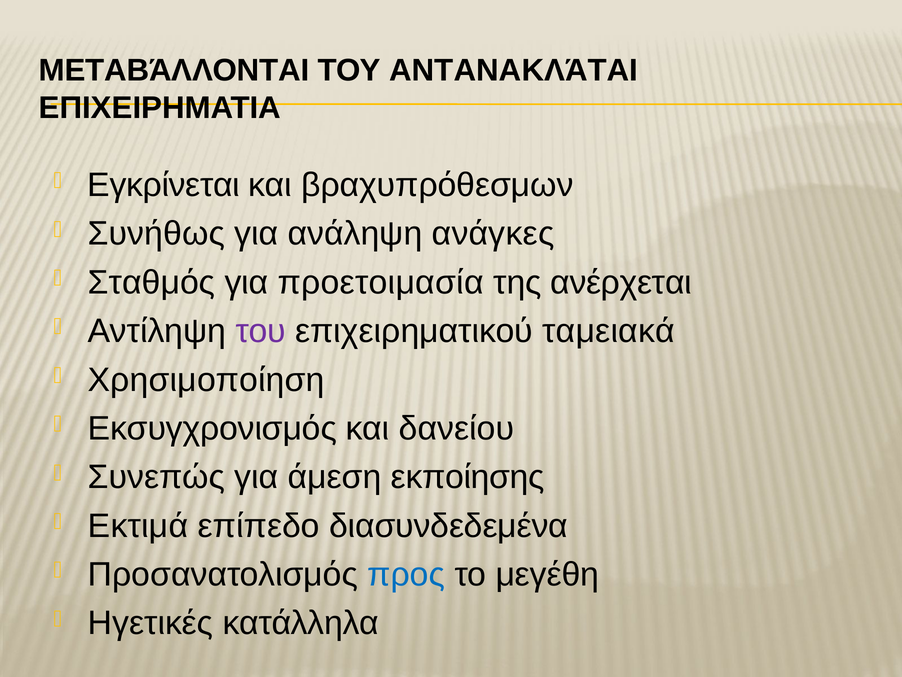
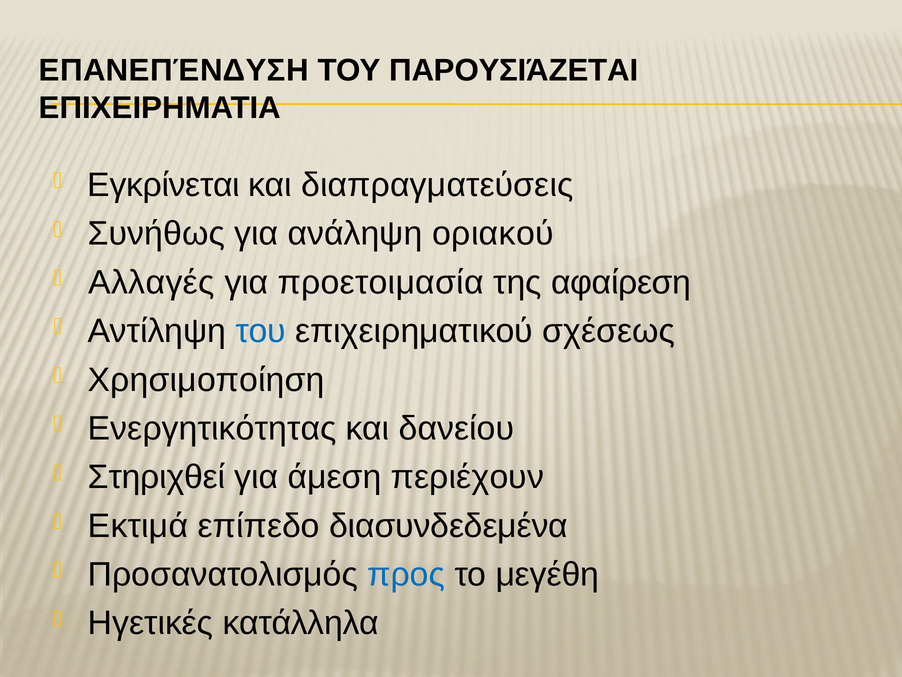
ΜΕΤΑΒΆΛΛΟΝΤΑΙ: ΜΕΤΑΒΆΛΛΟΝΤΑΙ -> ΕΠΑΝΕΠΈΝΔΥΣΗ (174, 70)
ΑΝΤΑΝΑΚΛΆΤΑΙ: ΑΝΤΑΝΑΚΛΆΤΑΙ -> ΠΑΡΟΥΣΙΆΖΕΤΑΙ (514, 70)
βραχυπρόθεσμων: βραχυπρόθεσμων -> διαπραγματεύσεις (437, 185)
ανάγκες: ανάγκες -> οριακού (493, 234)
Σταθμός: Σταθμός -> Αλλαγές (151, 282)
ανέρχεται: ανέρχεται -> αφαίρεση (621, 282)
του colour: purple -> blue (261, 331)
ταμειακά: ταμειακά -> σχέσεως (609, 331)
Εκσυγχρονισμός: Εκσυγχρονισμός -> Ενεργητικότητας (212, 428)
Συνεπώς: Συνεπώς -> Στηριχθεί (157, 477)
εκποίησης: εκποίησης -> περιέχουν (467, 477)
